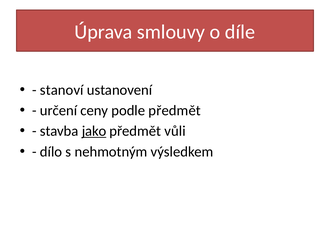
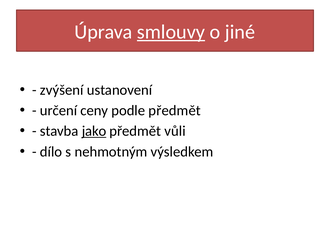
smlouvy underline: none -> present (171, 32)
díle: díle -> jiné (240, 32)
stanoví: stanoví -> zvýšení (62, 90)
